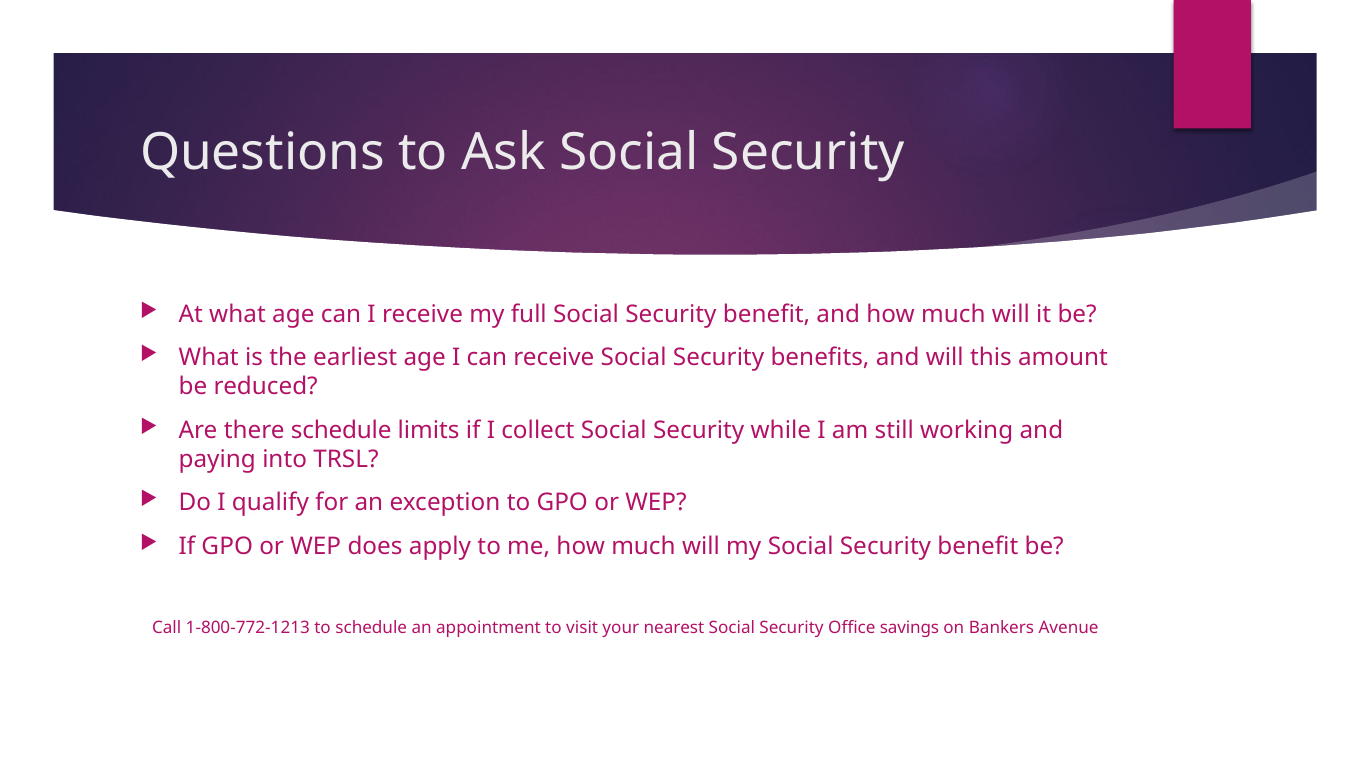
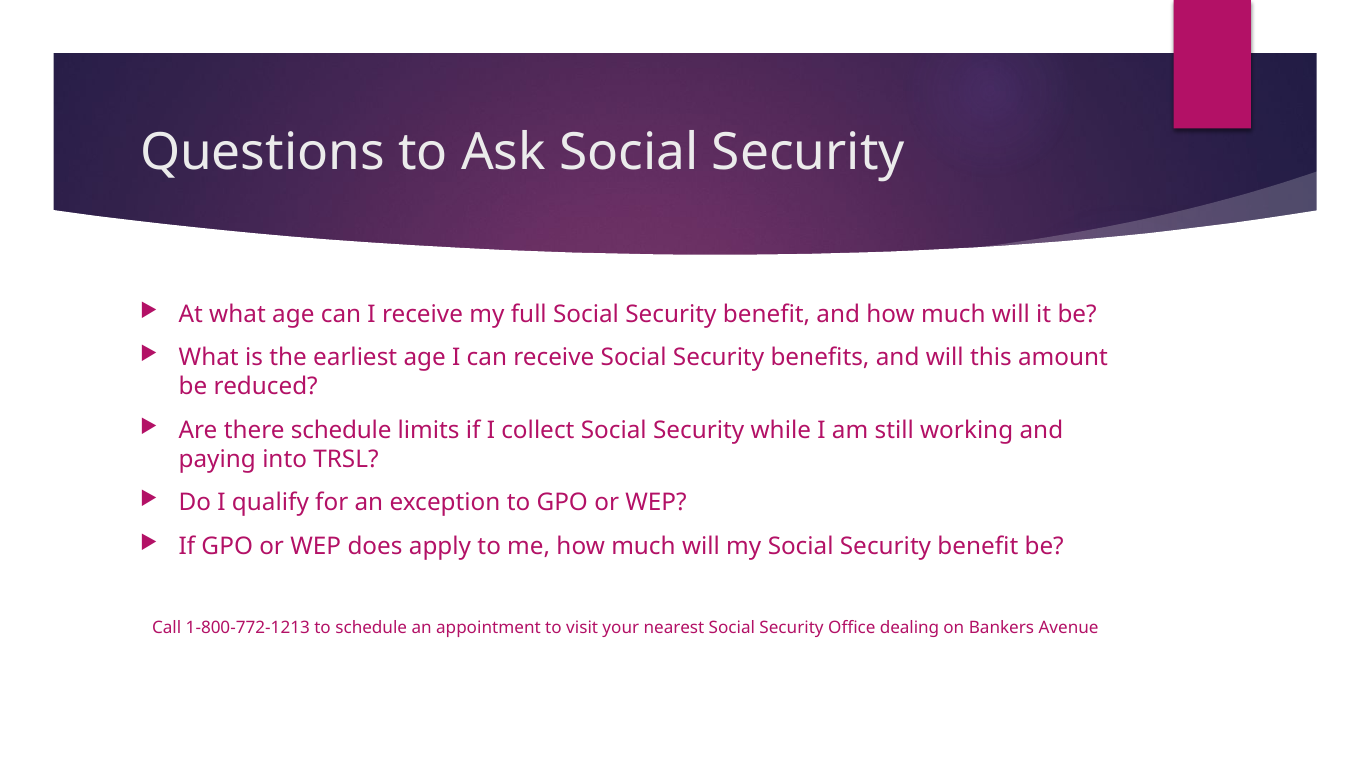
savings: savings -> dealing (910, 628)
